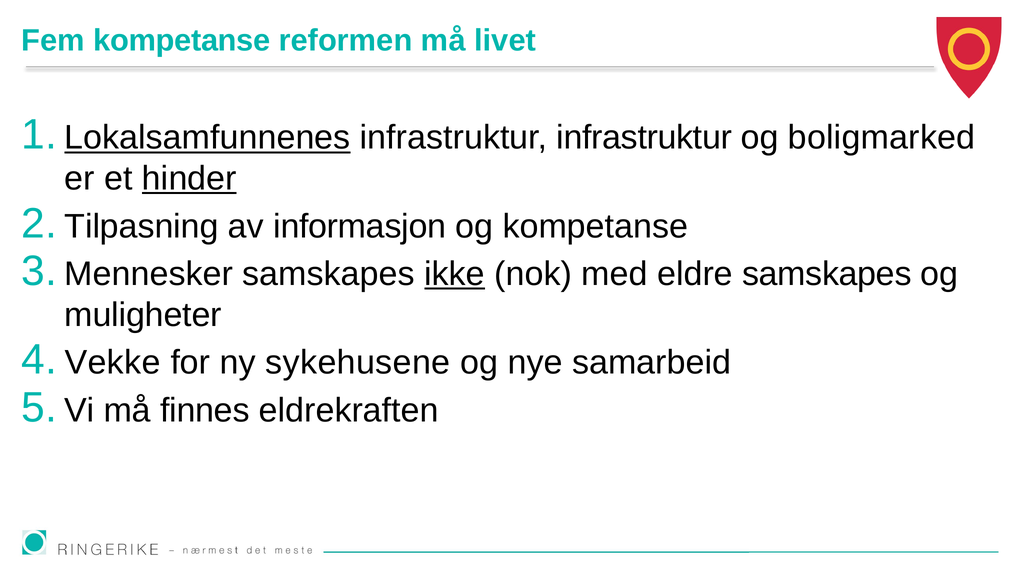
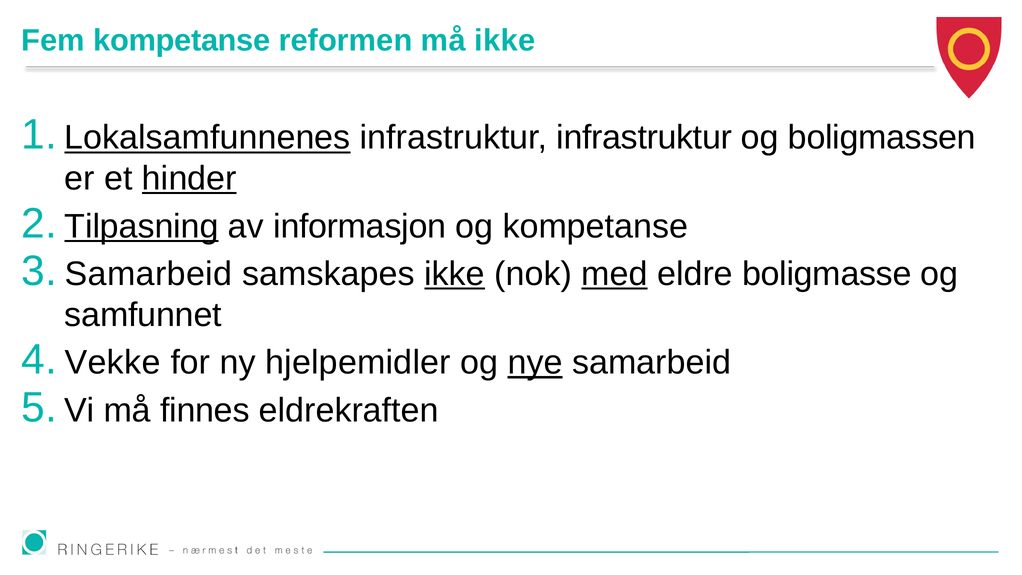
må livet: livet -> ikke (505, 41)
boligmarked: boligmarked -> boligmassen (882, 138)
Tilpasning underline: none -> present (142, 226)
Mennesker: Mennesker -> Samarbeid (149, 274)
med underline: none -> present (615, 274)
eldre samskapes: samskapes -> boligmasse (827, 274)
muligheter: muligheter -> samfunnet (143, 315)
sykehusene: sykehusene -> hjelpemidler (358, 363)
nye underline: none -> present (535, 363)
